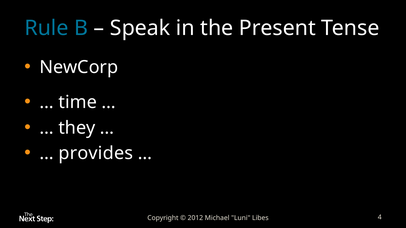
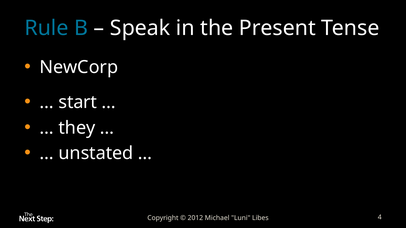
time: time -> start (78, 102)
provides: provides -> unstated (96, 154)
